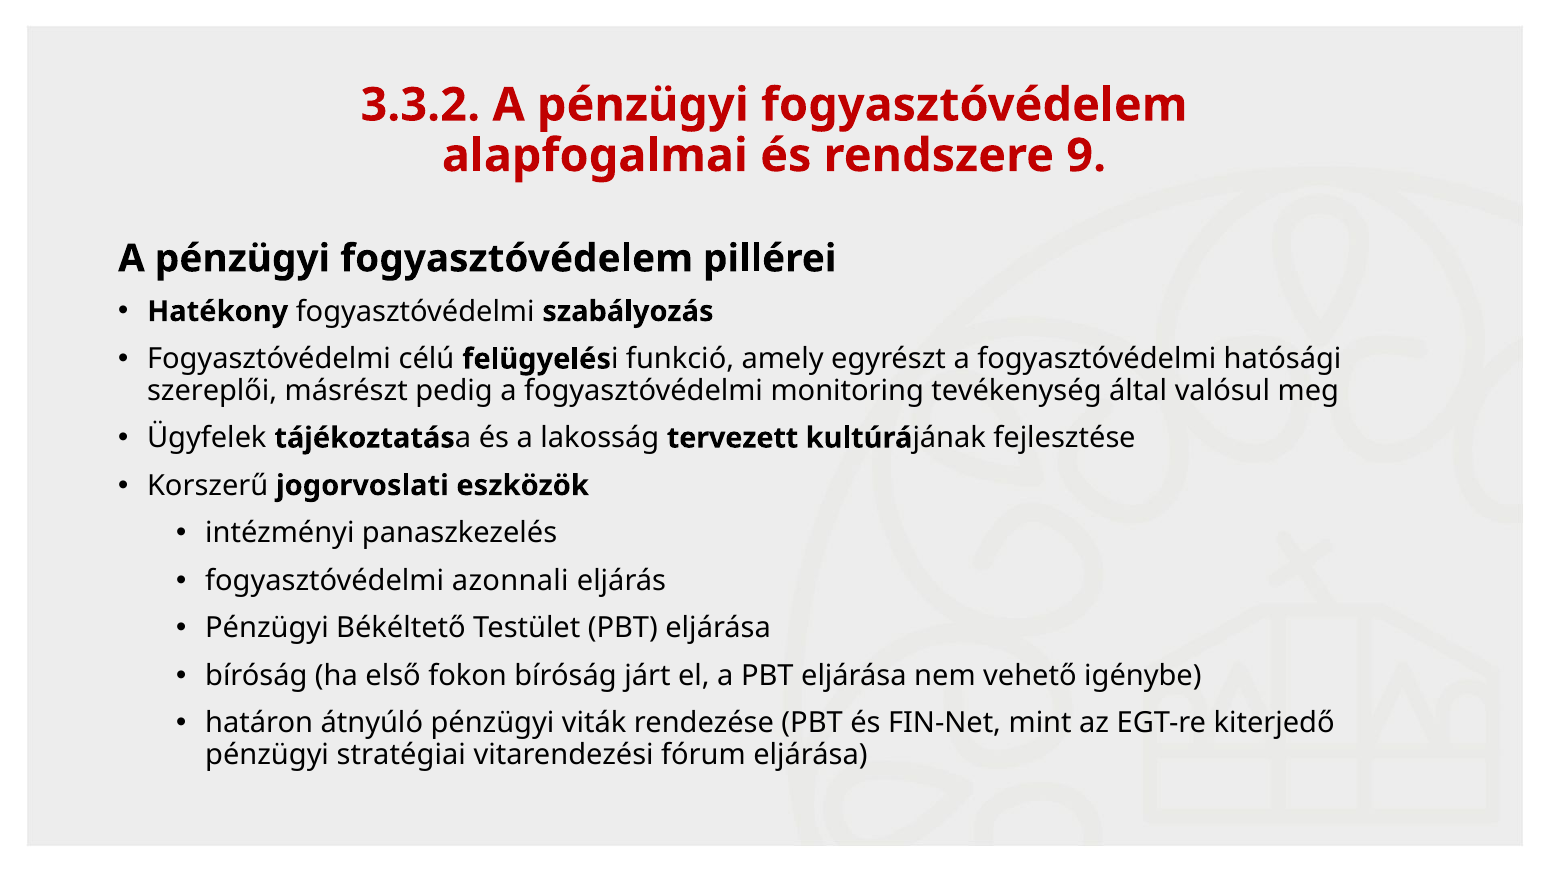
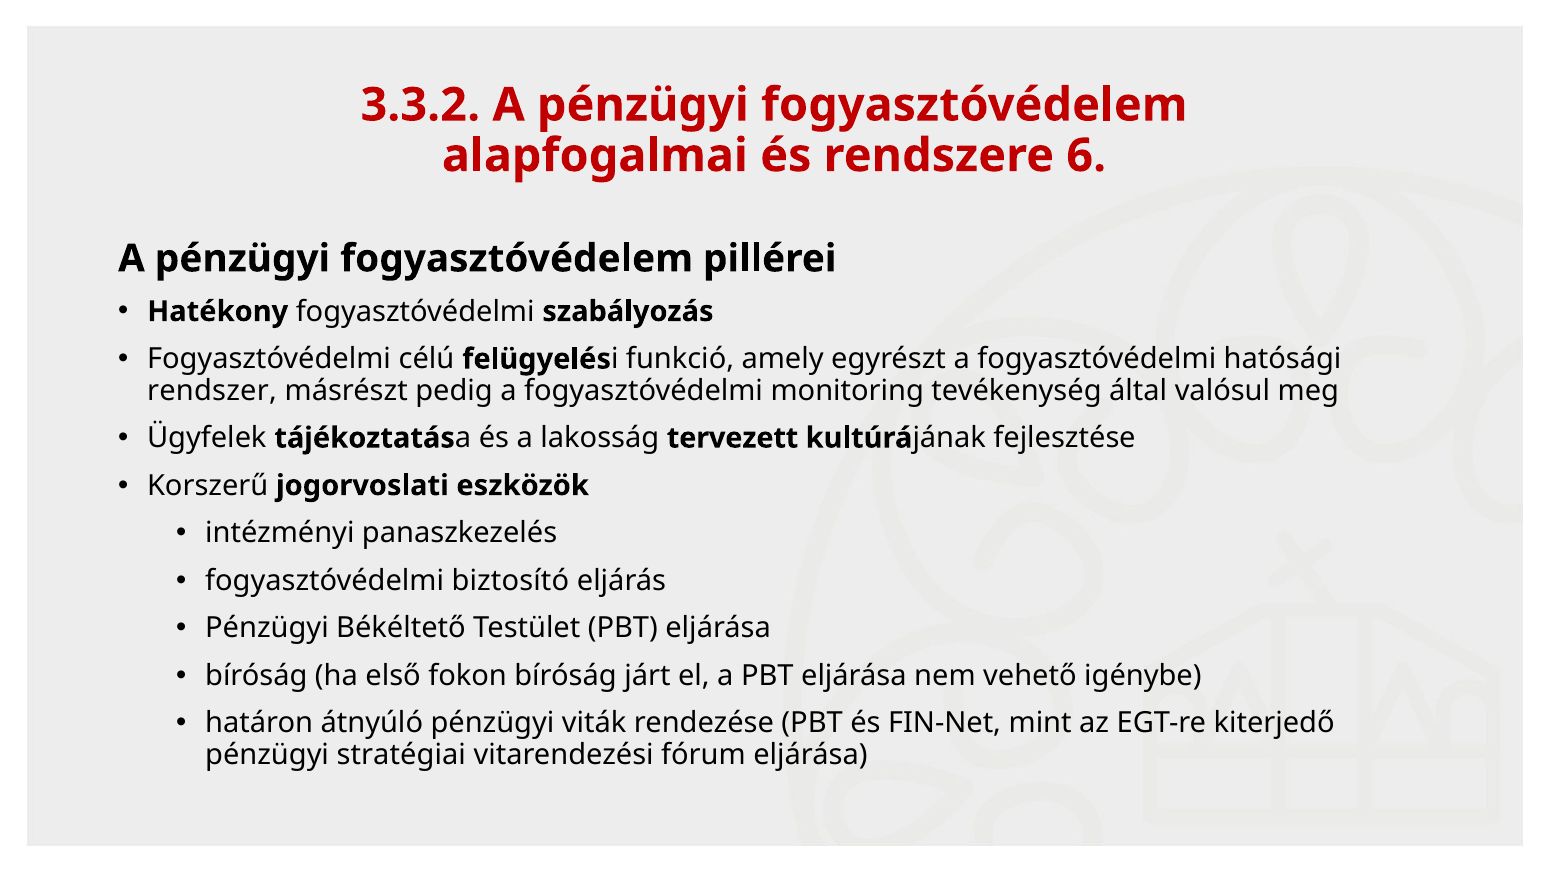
9: 9 -> 6 (1086, 156)
szereplői: szereplői -> rendszer (212, 390)
azonnali: azonnali -> biztosító (510, 580)
